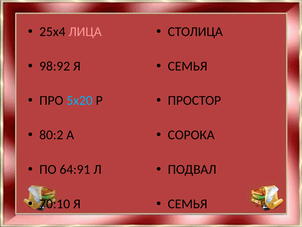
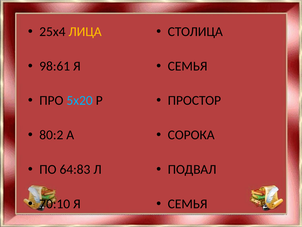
ЛИЦА colour: pink -> yellow (85, 32)
98:92: 98:92 -> 98:61 (55, 66)
64:91: 64:91 -> 64:83 (75, 169)
